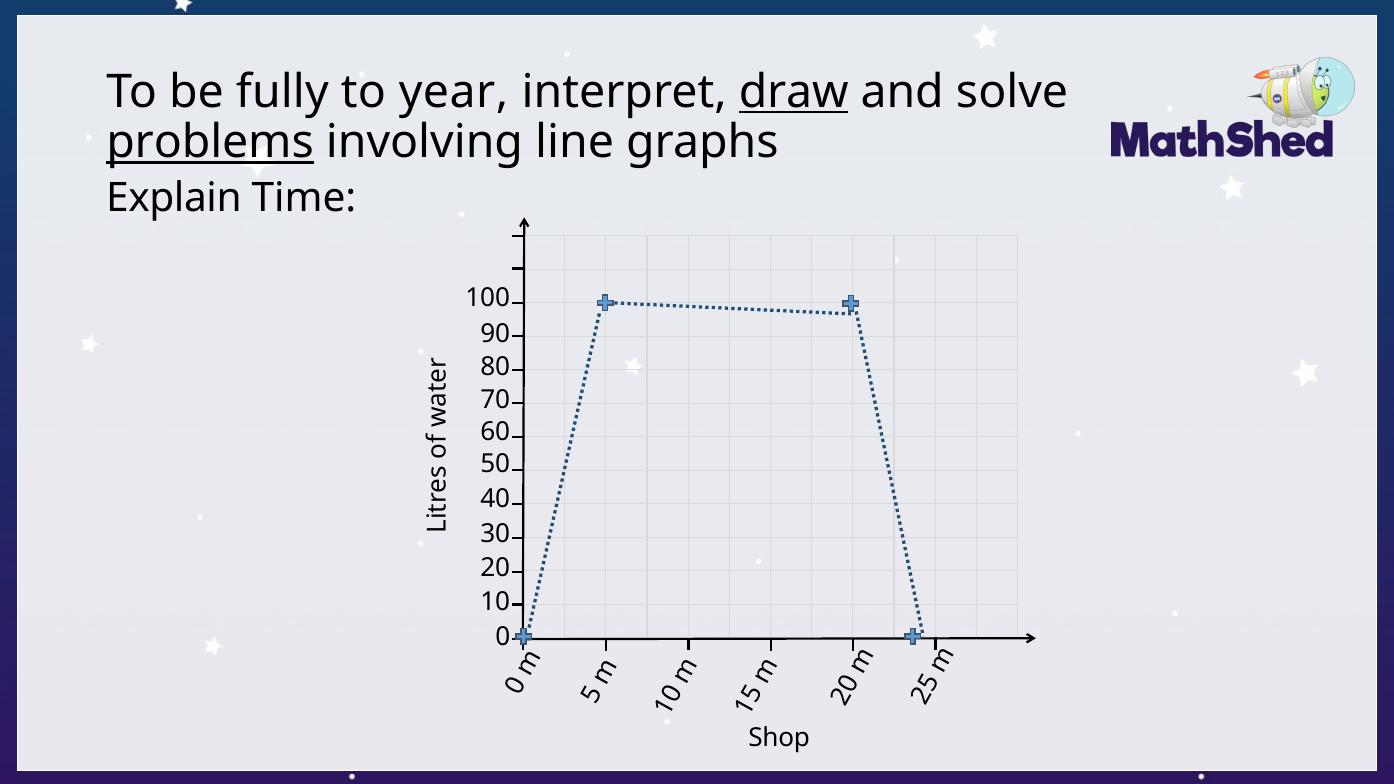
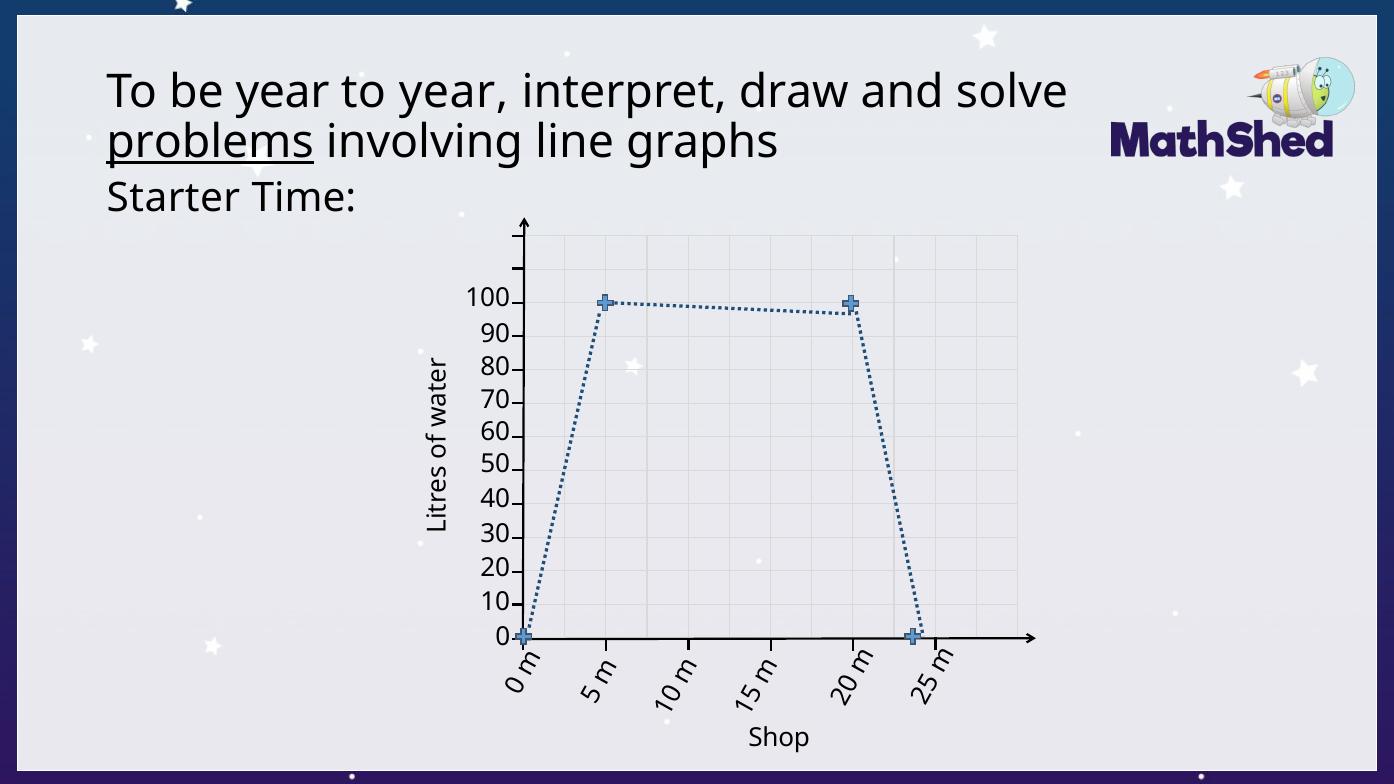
be fully: fully -> year (283, 92)
draw underline: present -> none (794, 92)
Explain: Explain -> Starter (173, 198)
